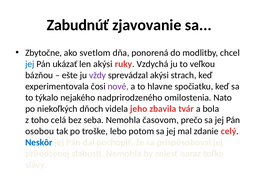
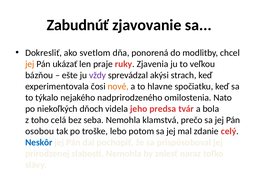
Zbytočne: Zbytočne -> Dokresliť (44, 53)
jej colour: blue -> orange (30, 64)
len akýsi: akýsi -> praje (103, 64)
Vzdychá: Vzdychá -> Zjavenia (153, 64)
nové colour: purple -> orange (118, 87)
zbavila: zbavila -> predsa (163, 109)
časovom: časovom -> klamstvá (161, 120)
